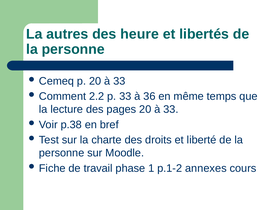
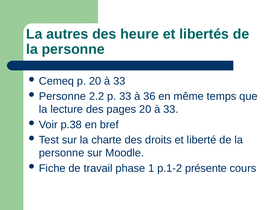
Comment: Comment -> Personne (62, 96)
annexes: annexes -> présente (206, 168)
